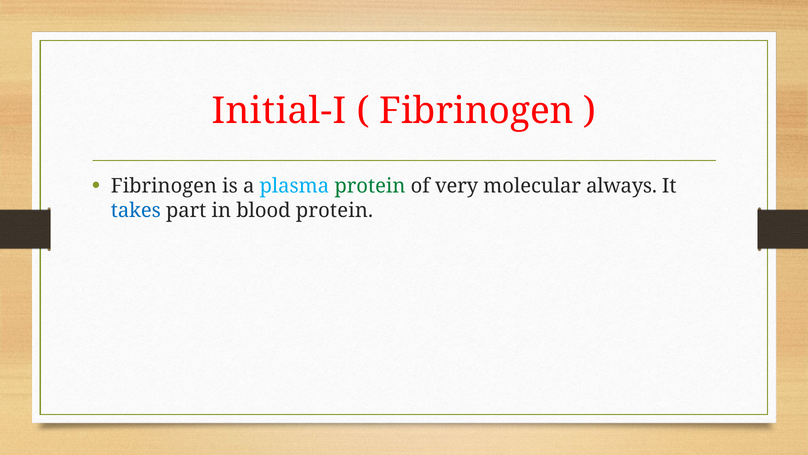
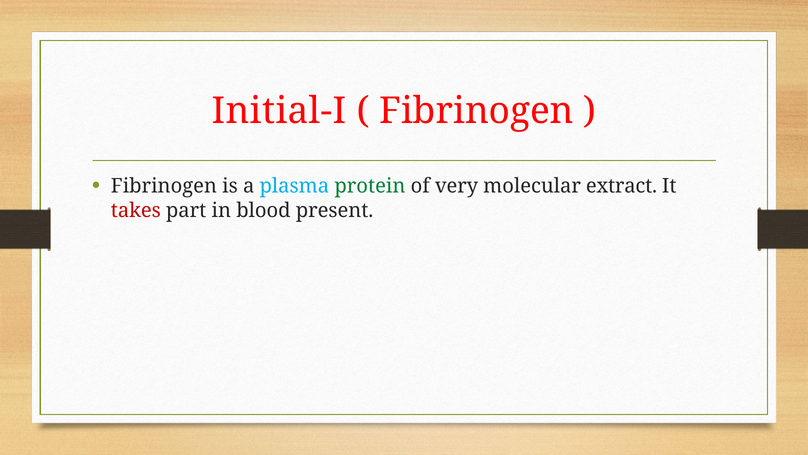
always: always -> extract (622, 186)
takes colour: blue -> red (136, 210)
blood protein: protein -> present (335, 210)
